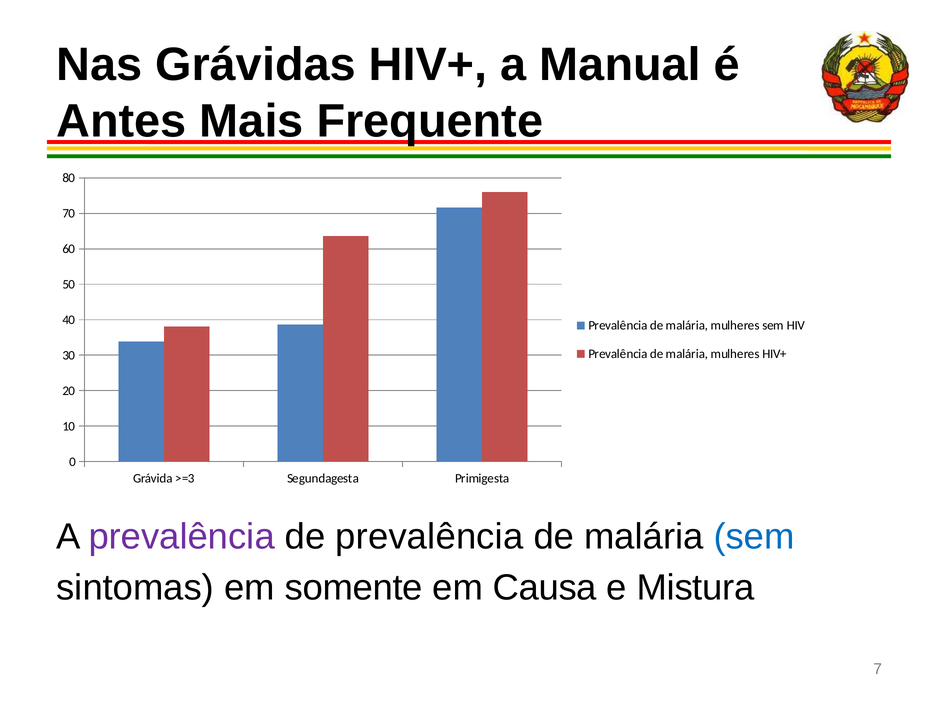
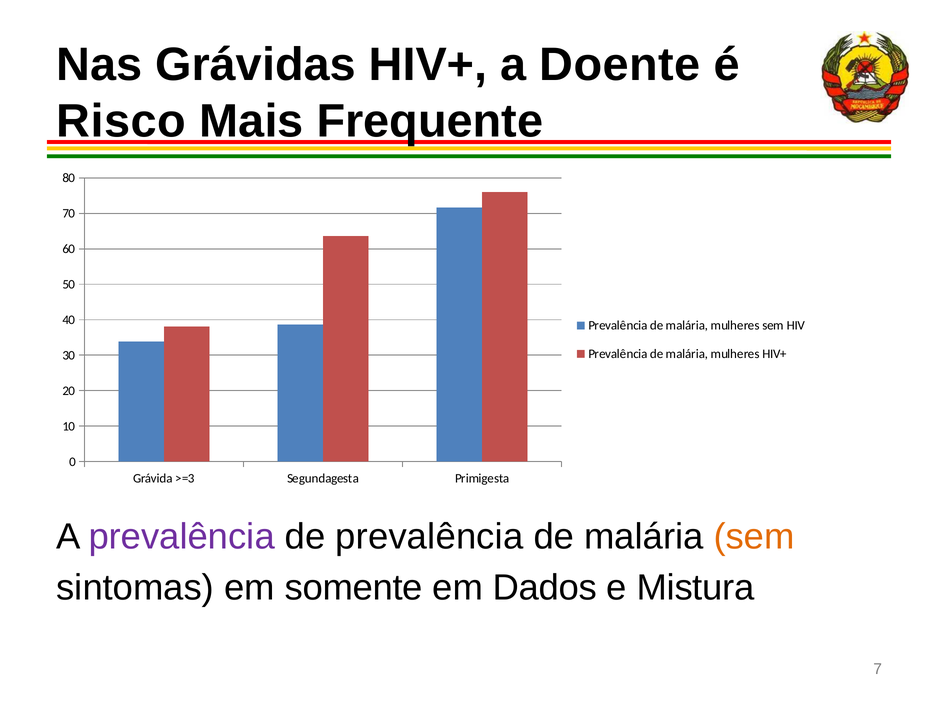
Manual: Manual -> Doente (620, 65)
Antes: Antes -> Risco (121, 121)
sem colour: blue -> orange (754, 537)
Causa: Causa -> Dados (545, 588)
